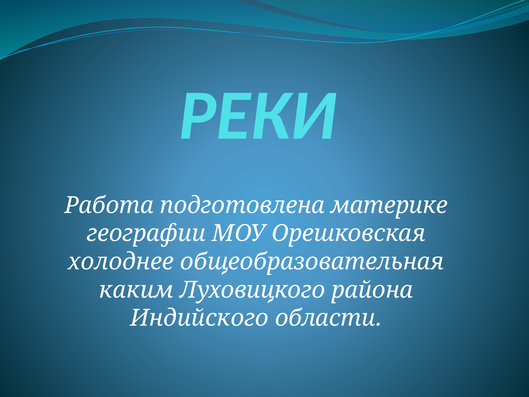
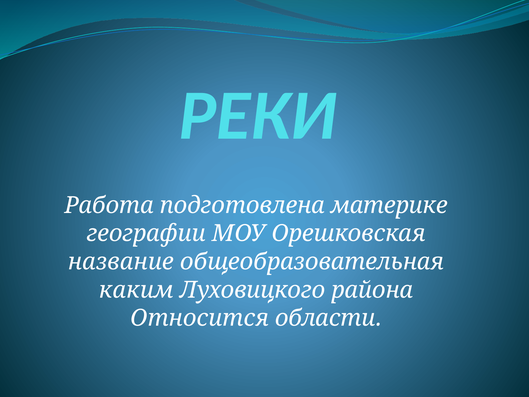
холоднее: холоднее -> название (121, 262)
Индийского: Индийского -> Относится (199, 318)
